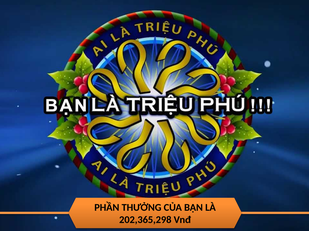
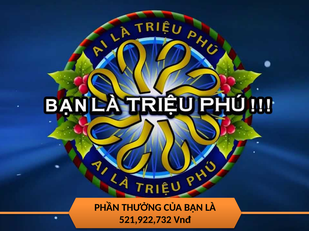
202,365,298: 202,365,298 -> 521,922,732 (145, 221)
